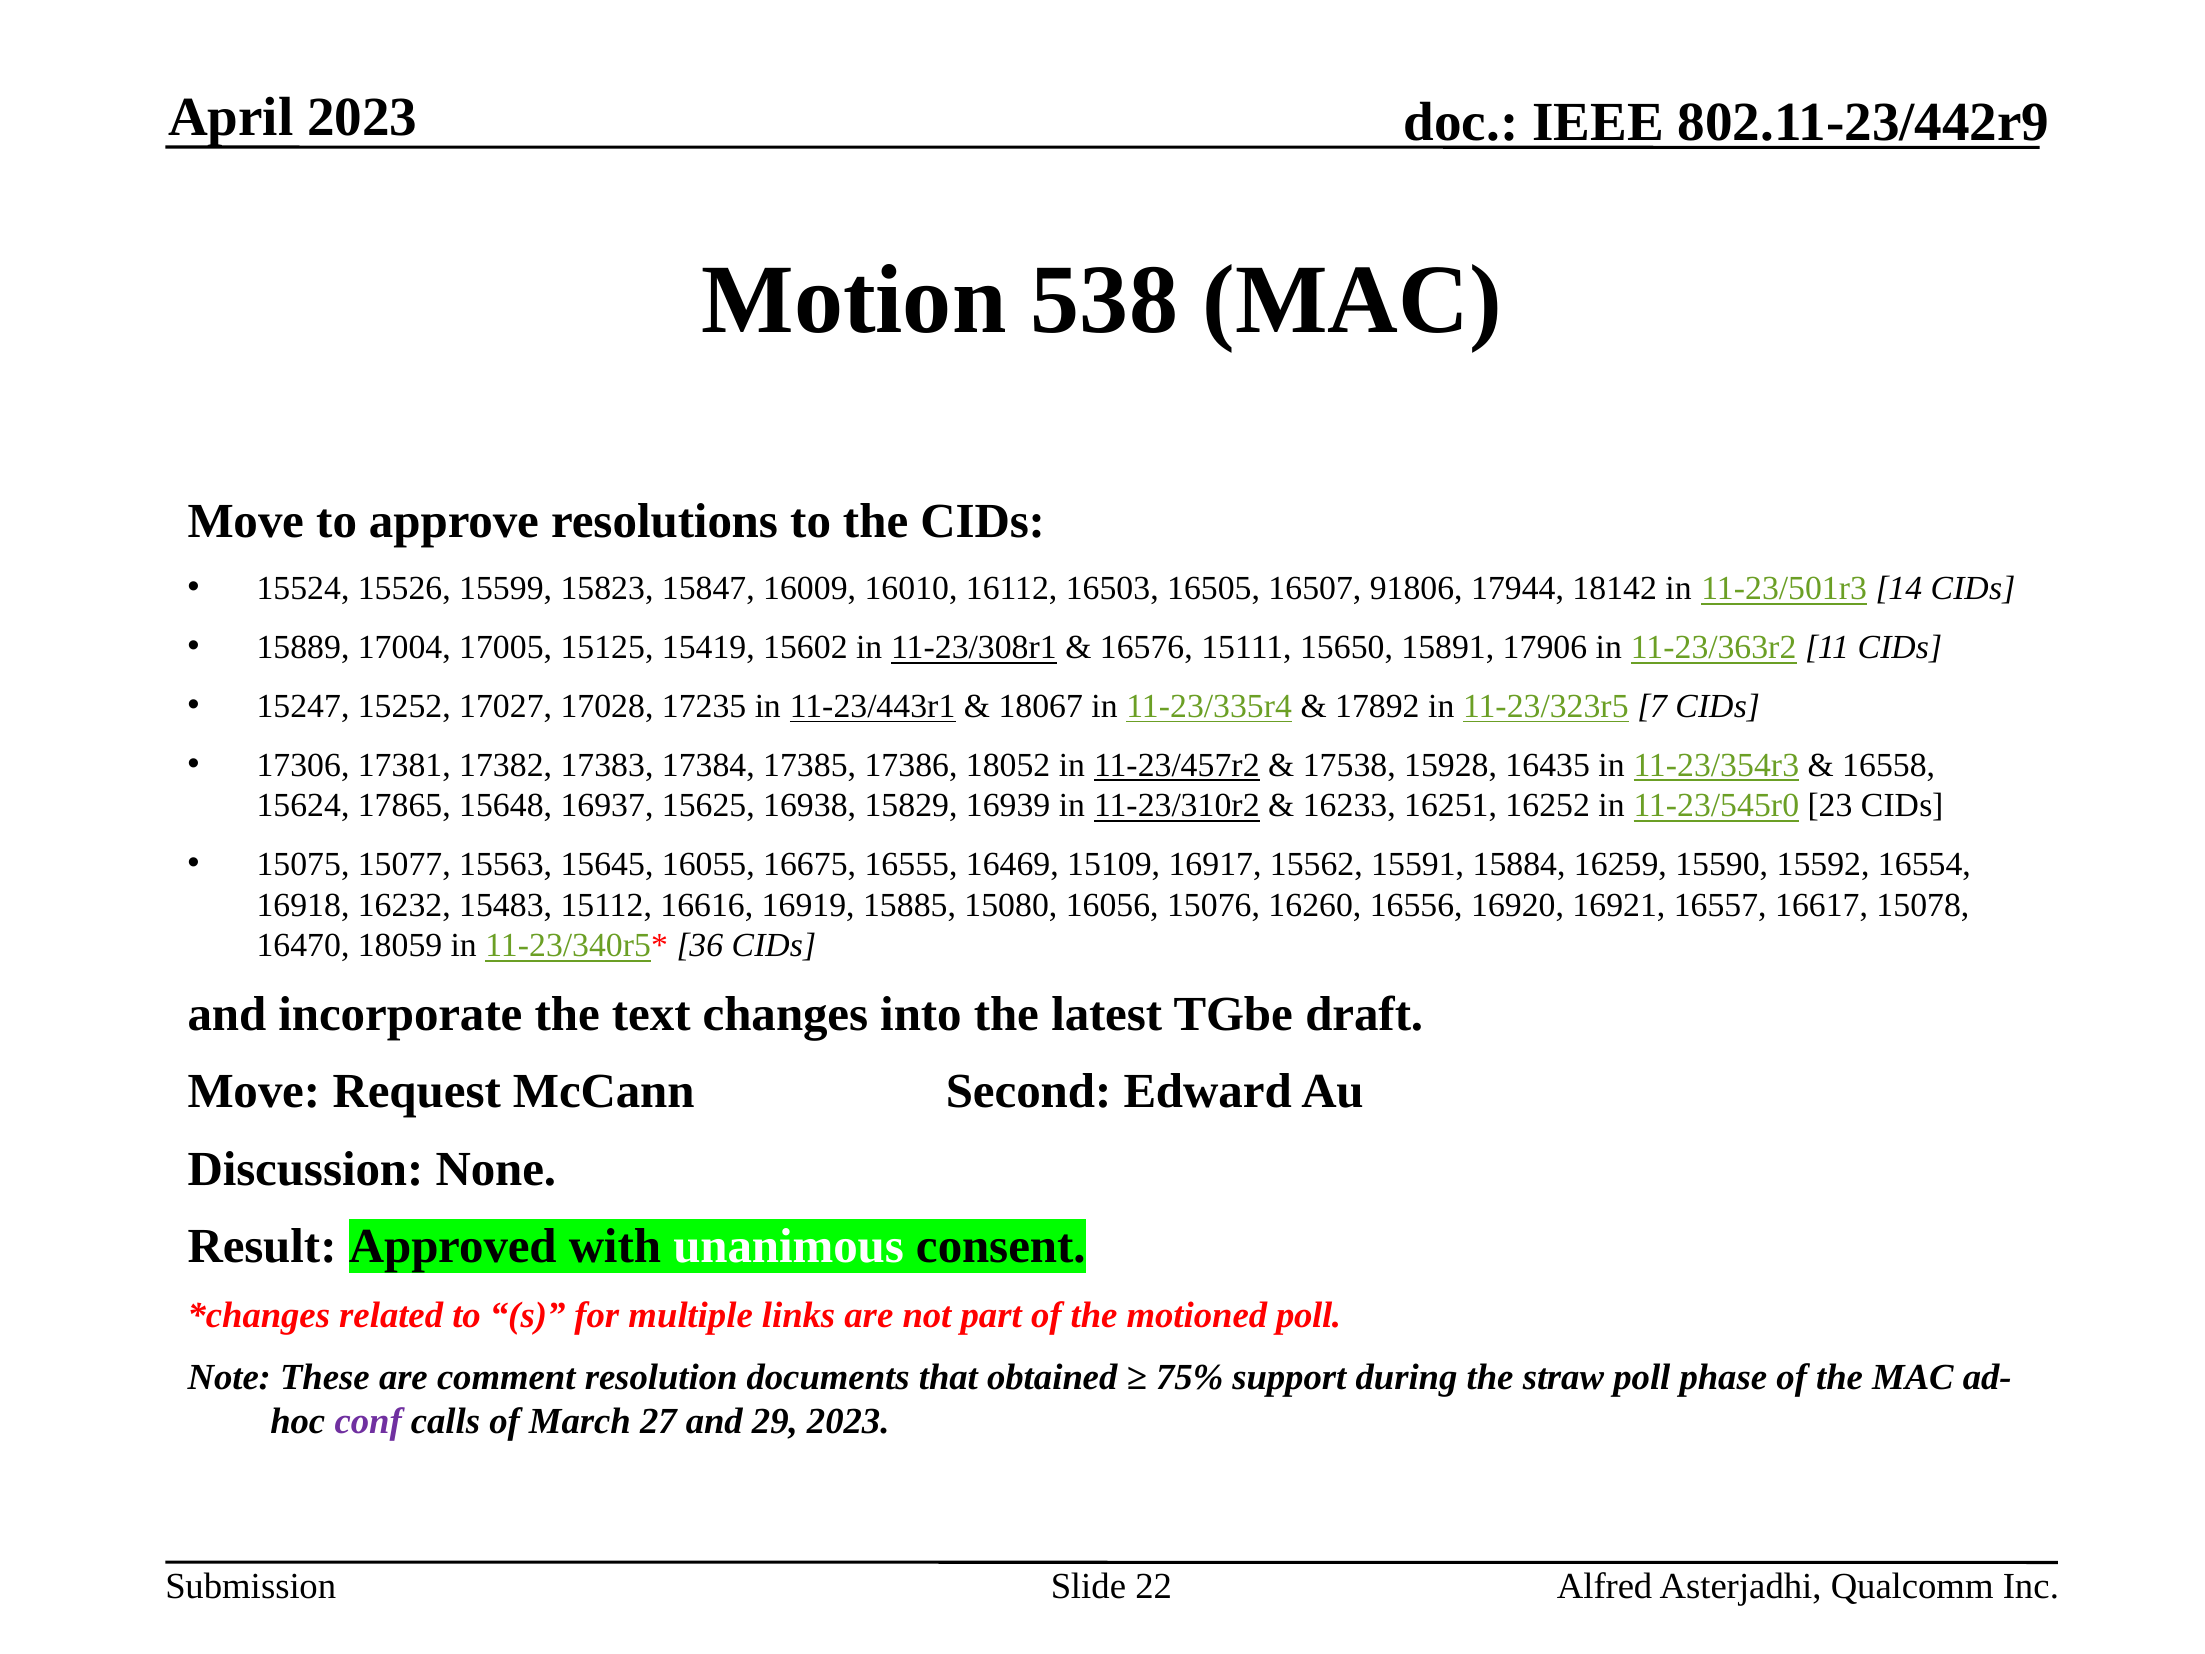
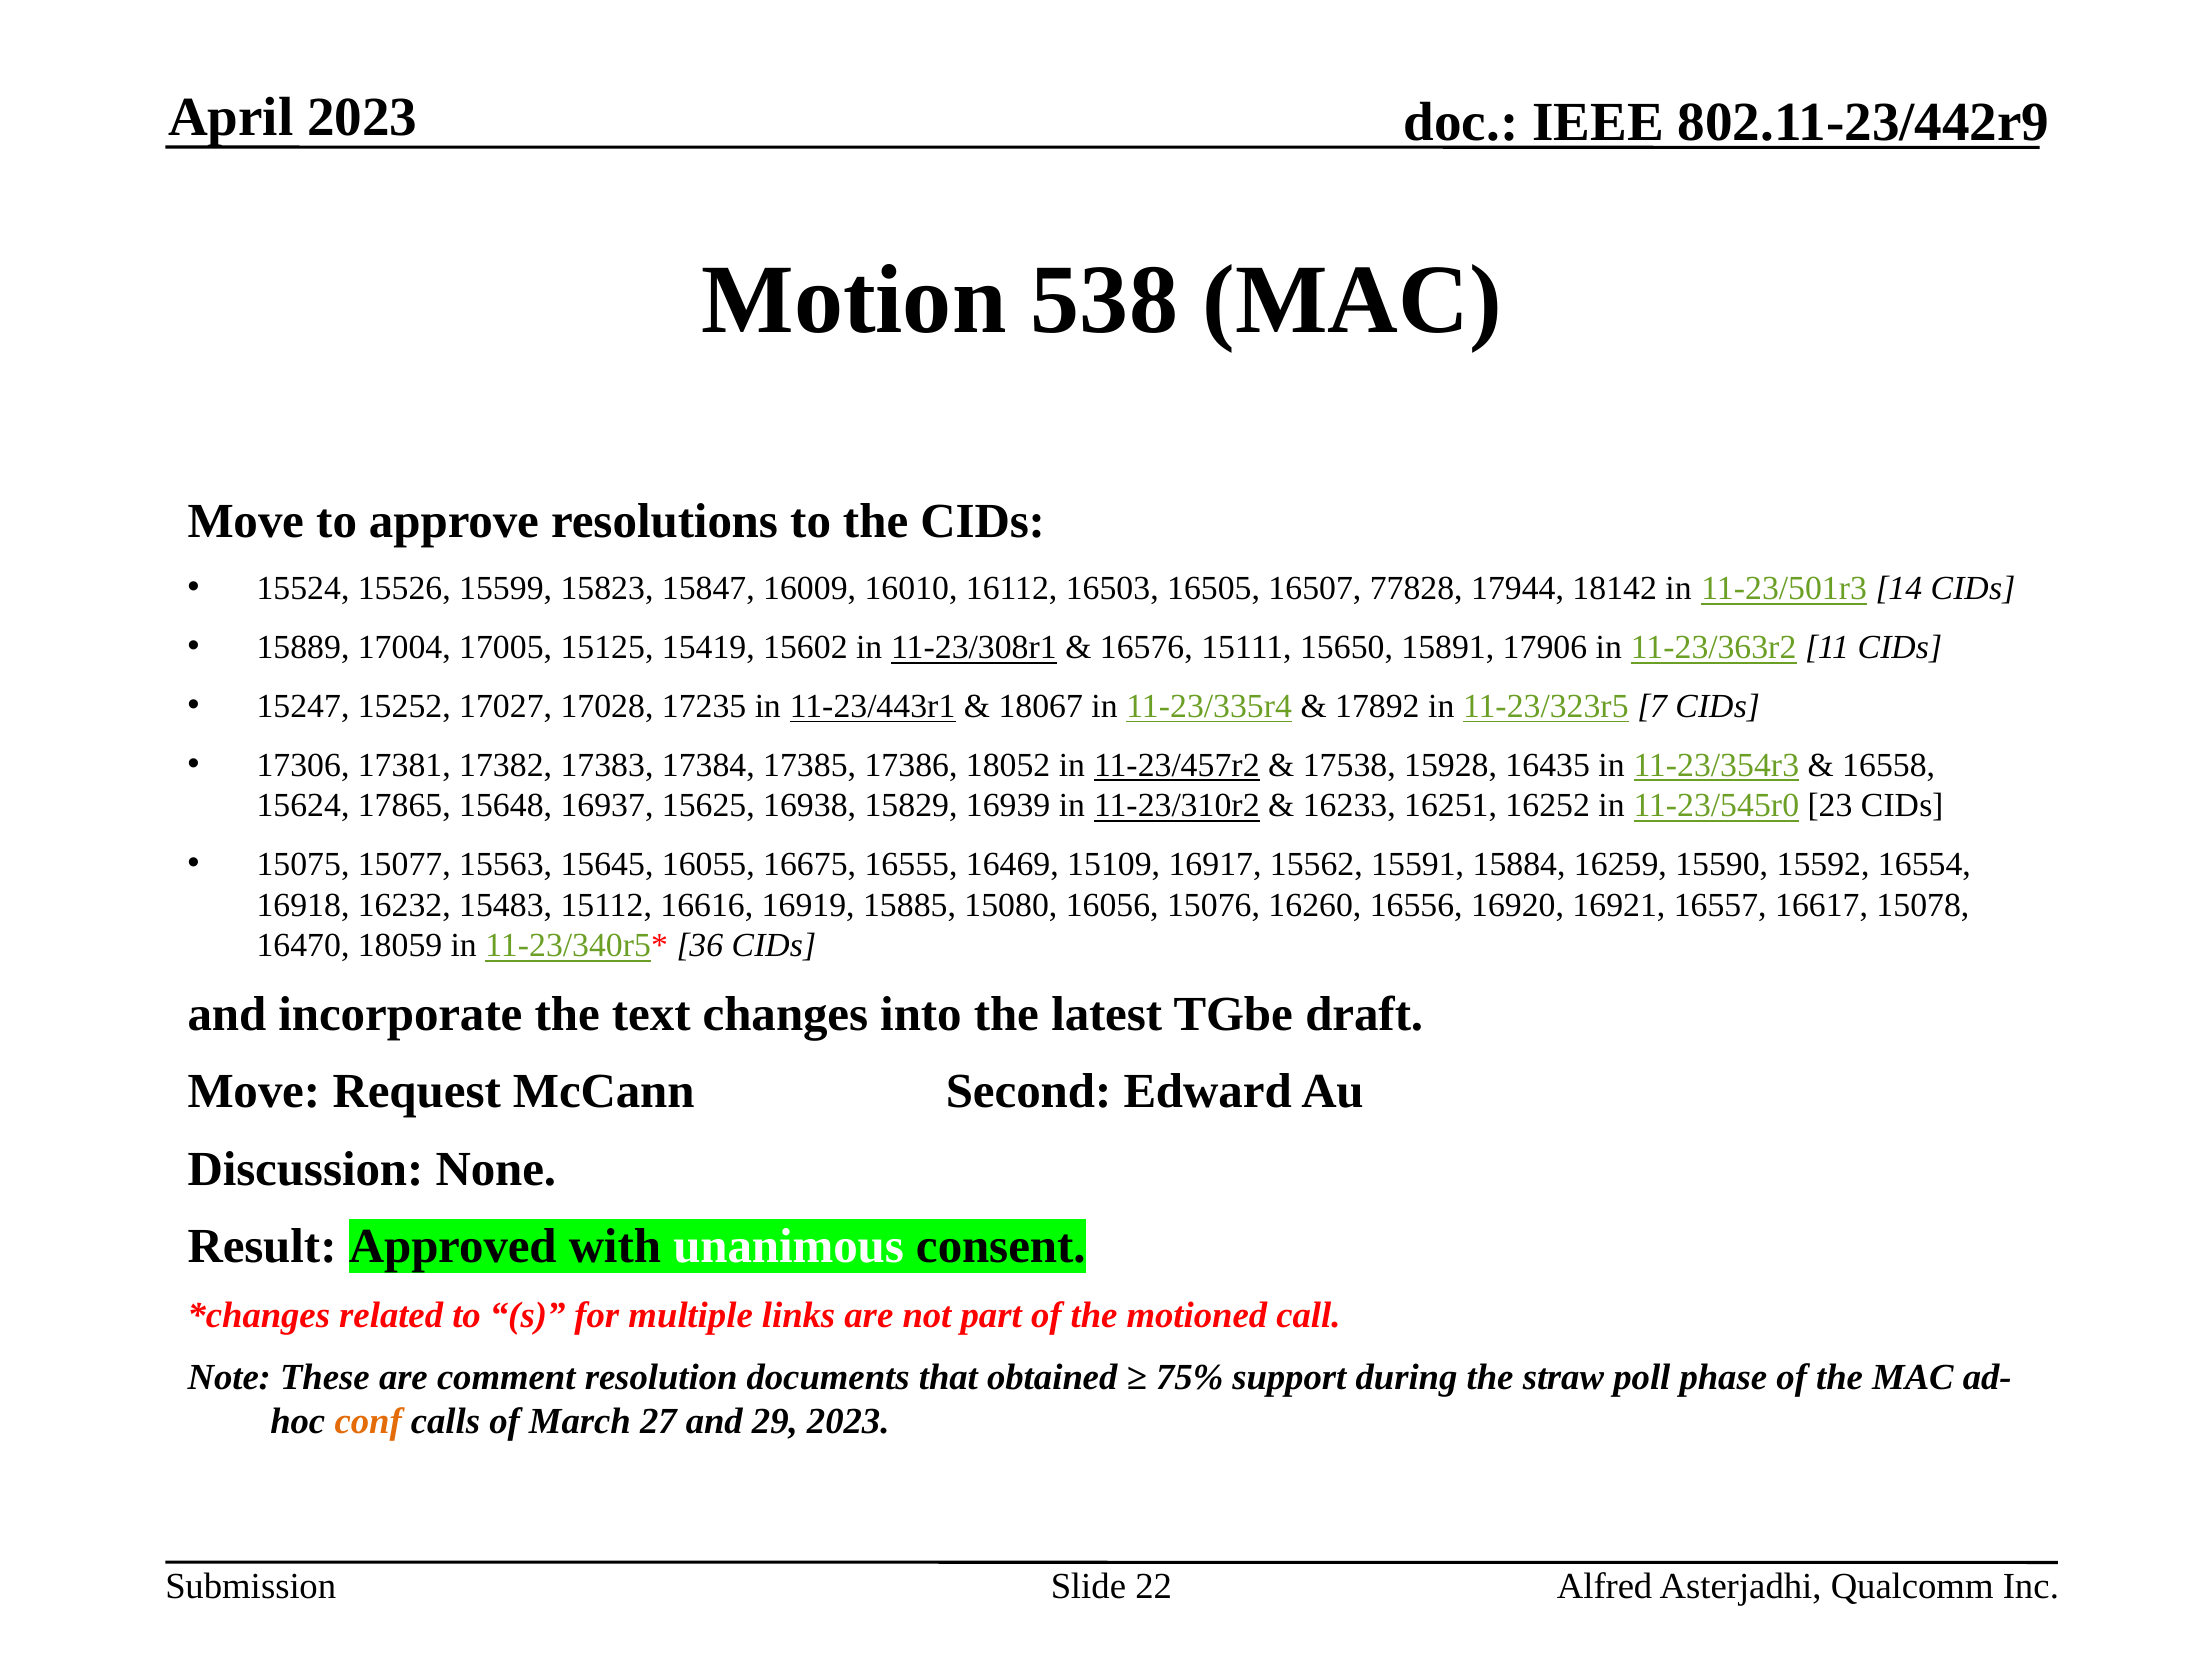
91806: 91806 -> 77828 (1416, 589)
motioned poll: poll -> call (1308, 1315)
conf colour: purple -> orange (368, 1422)
